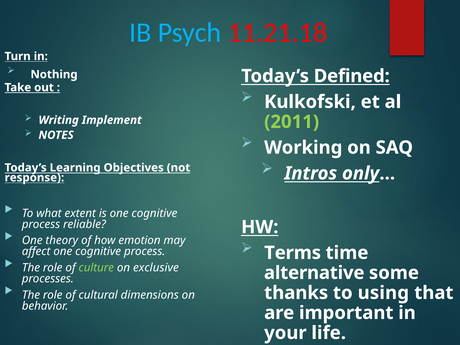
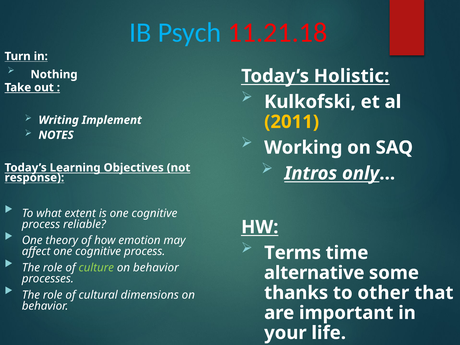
Defined: Defined -> Holistic (352, 76)
2011 colour: light green -> yellow (292, 122)
exclusive: exclusive -> behavior (156, 268)
using: using -> other (383, 293)
